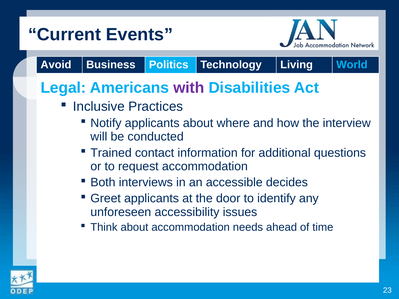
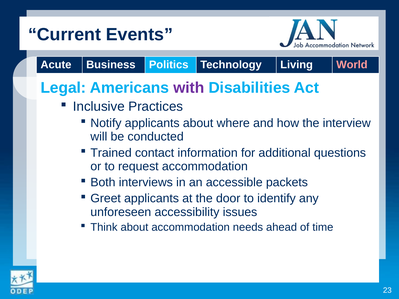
Avoid: Avoid -> Acute (56, 65)
World colour: light blue -> pink (352, 65)
decides: decides -> packets (287, 183)
